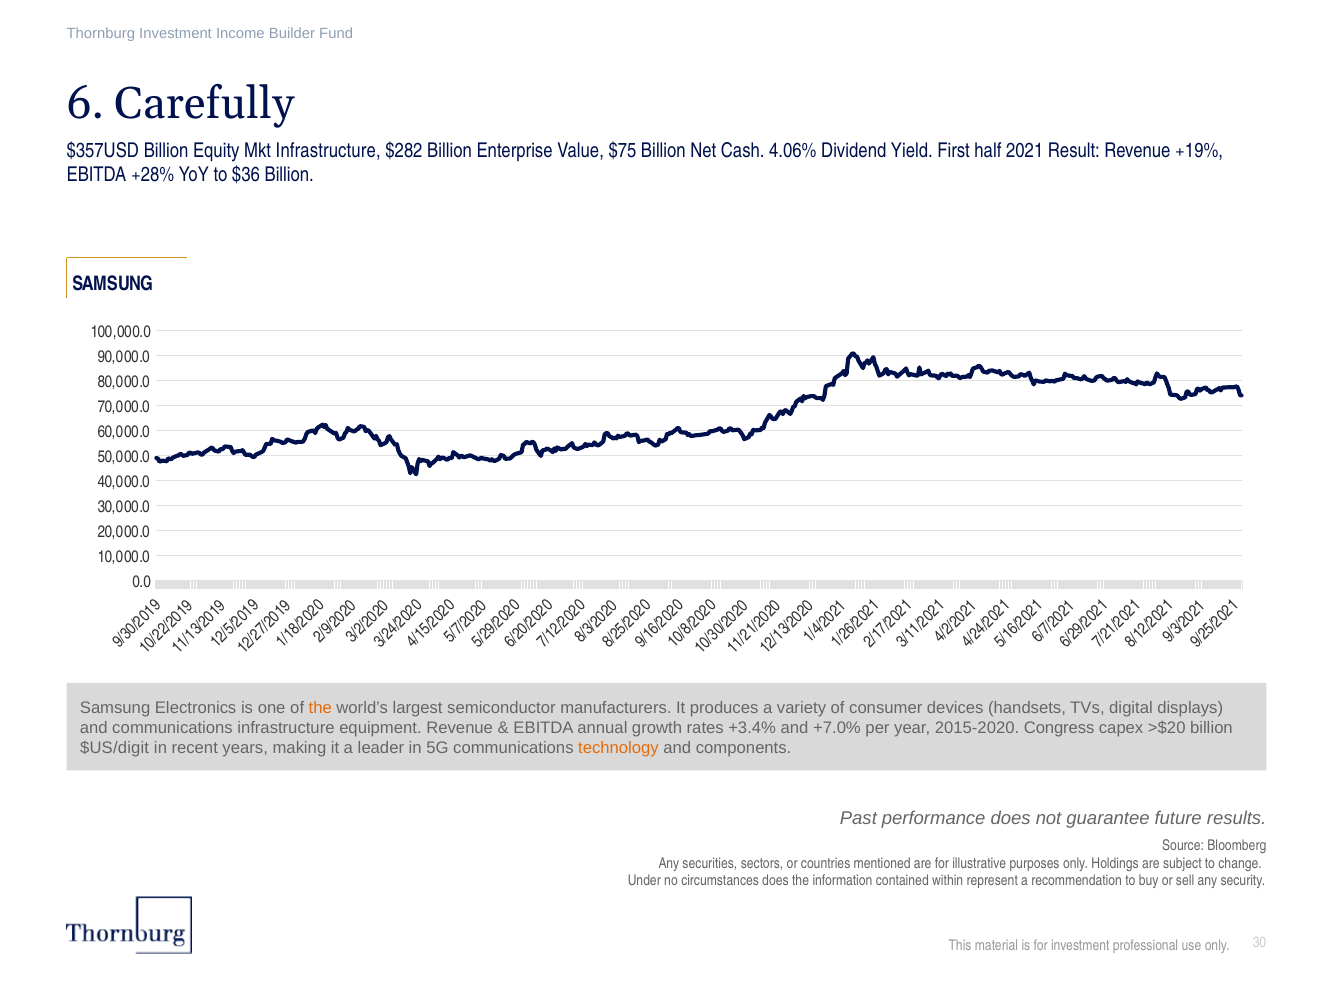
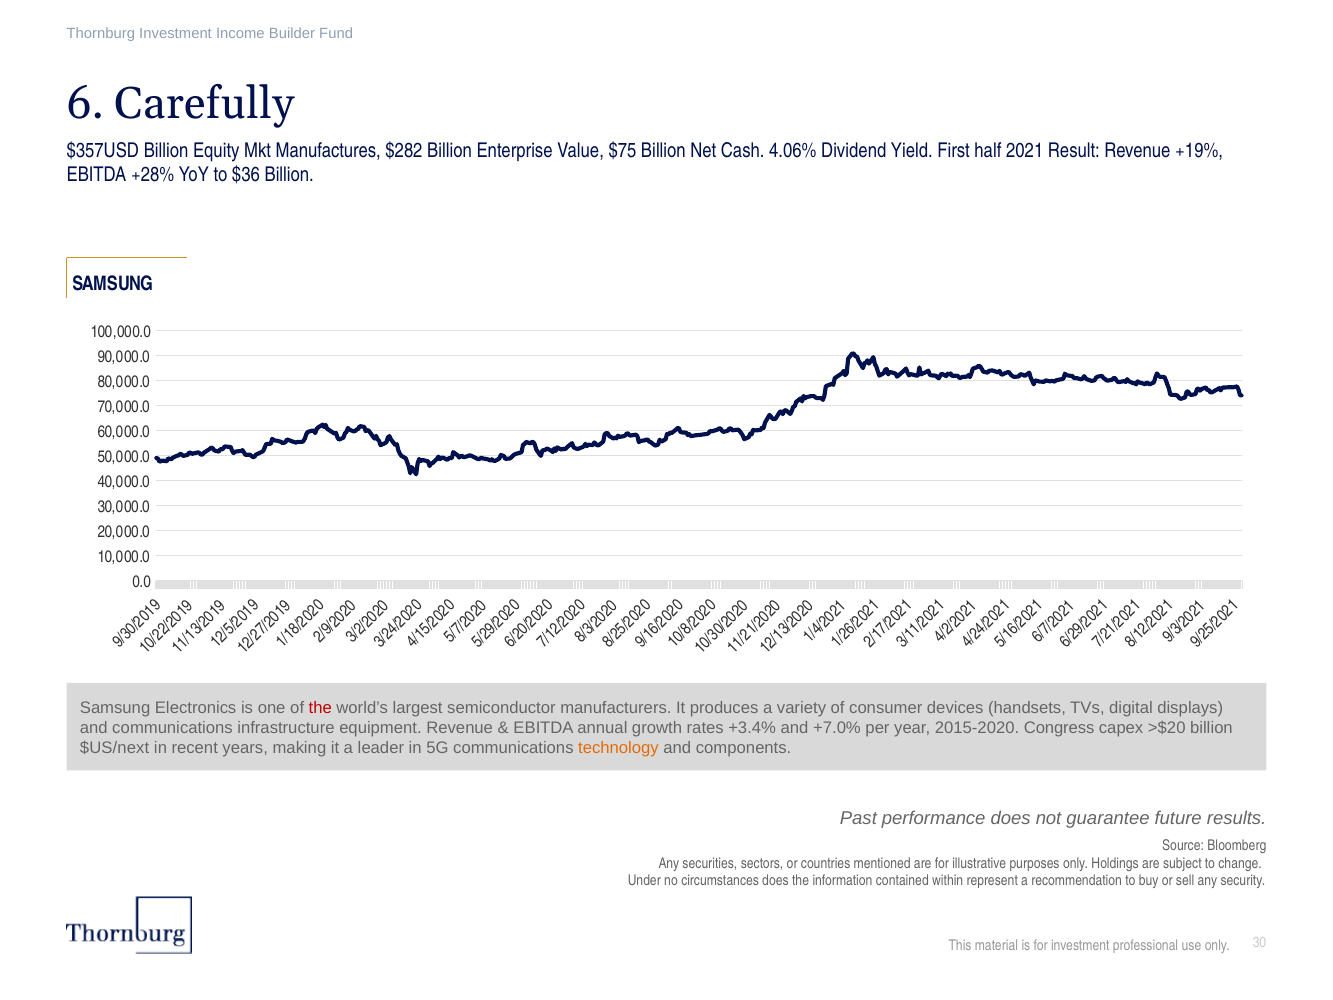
Mkt Infrastructure: Infrastructure -> Manufactures (328, 151)
the colour: orange -> red (320, 708)
$US/digit: $US/digit -> $US/next (115, 748)
